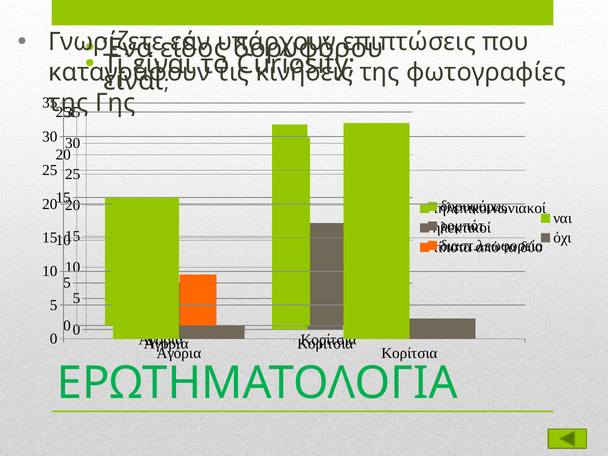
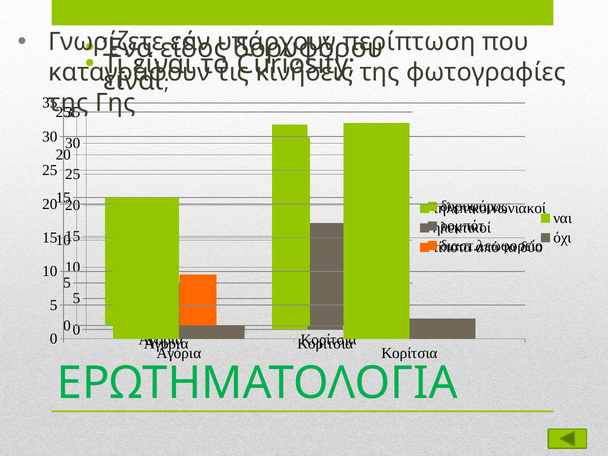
επιπτώσεις: επιπτώσεις -> περίπτωση (409, 42)
